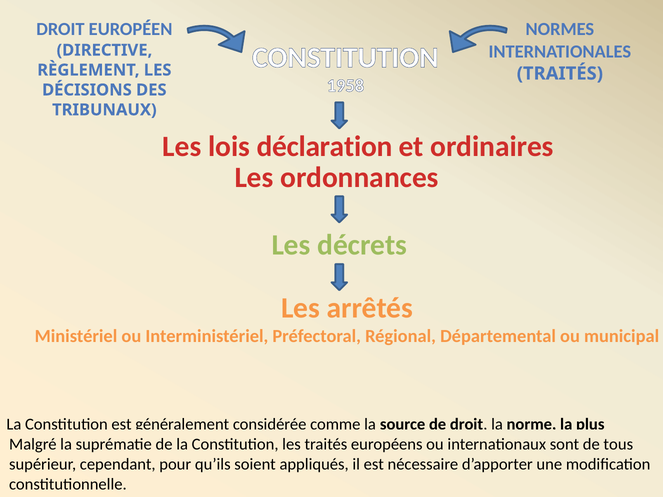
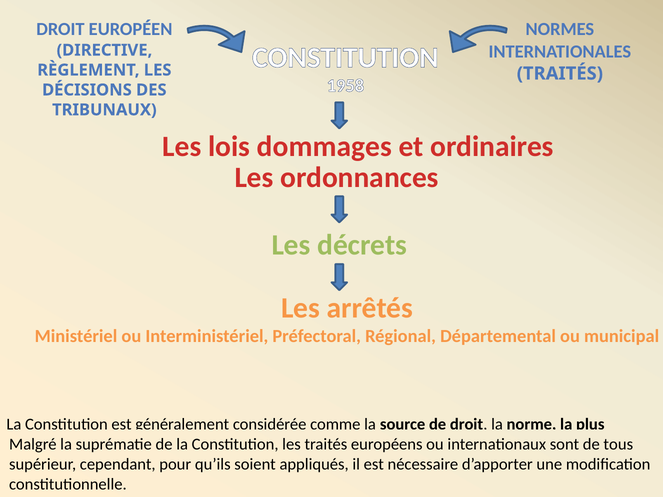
déclaration: déclaration -> dommages (324, 146)
